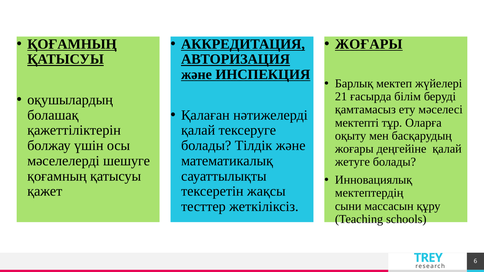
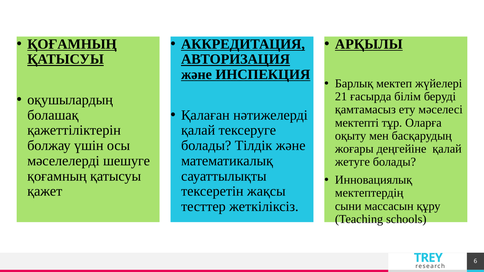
ЖОҒАРЫ: ЖОҒАРЫ -> АРҚЫЛЫ (369, 44)
